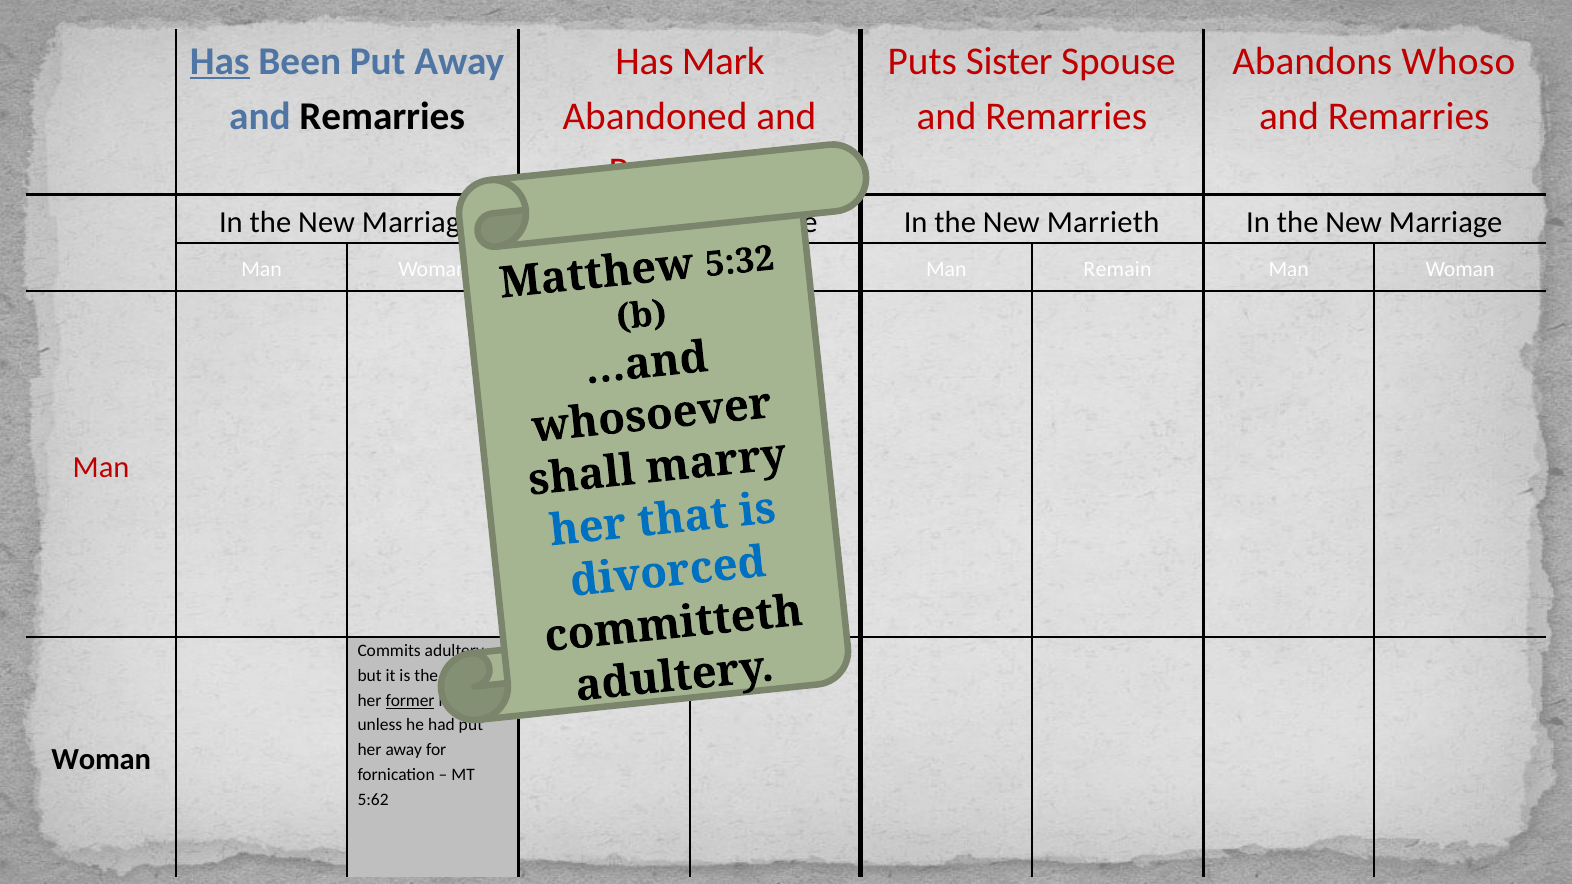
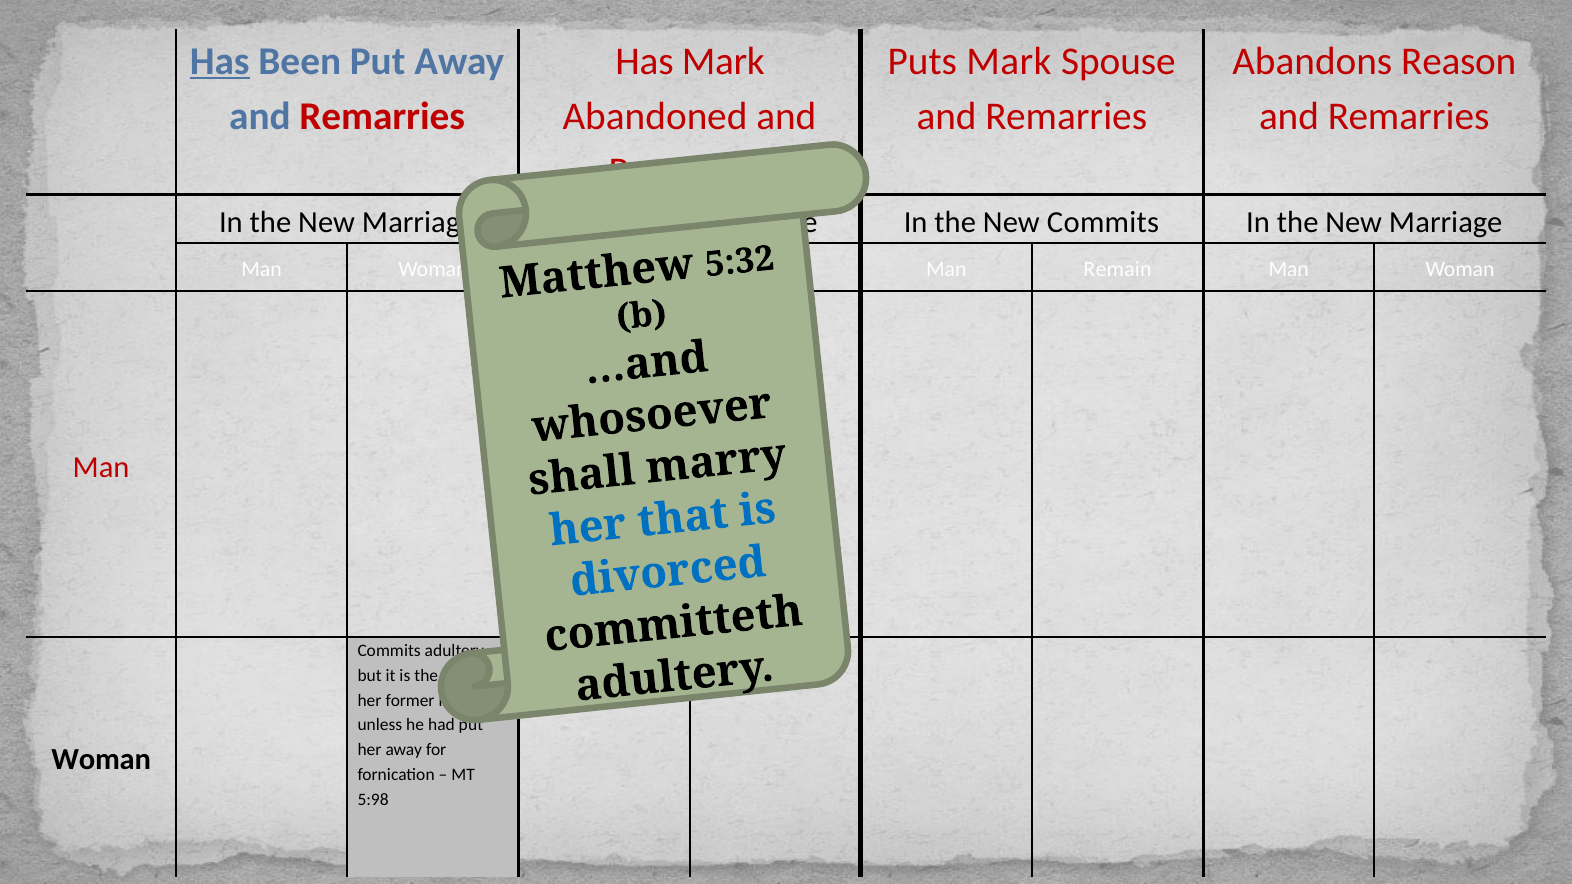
Puts Sister: Sister -> Mark (1009, 61)
Whoso: Whoso -> Reason (1459, 61)
Remarries colour: black -> red (382, 116)
New Marrieth: Marrieth -> Commits (1103, 222)
former underline: present -> none (410, 701)
5:62: 5:62 -> 5:98 (373, 800)
